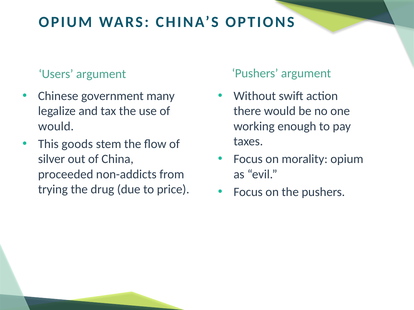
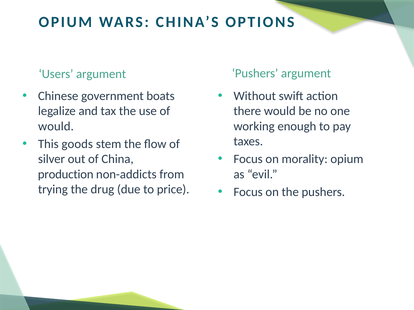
many: many -> boats (161, 96)
proceeded: proceeded -> production (66, 174)
